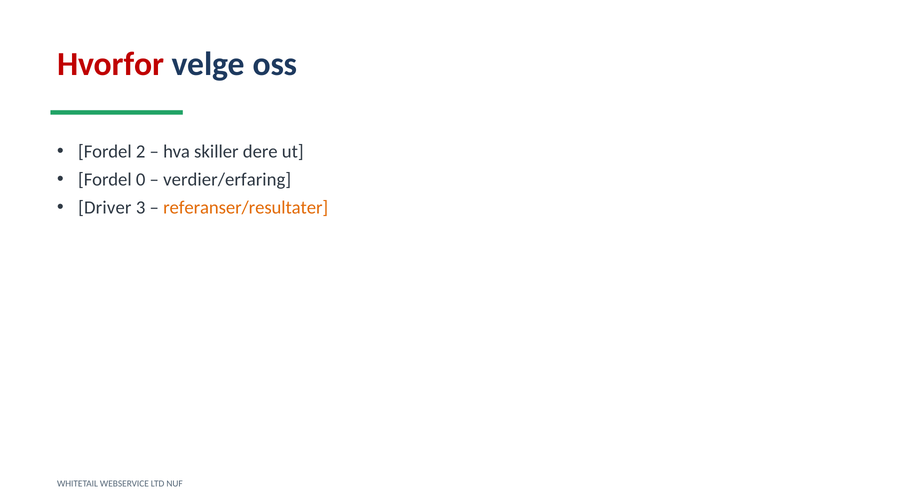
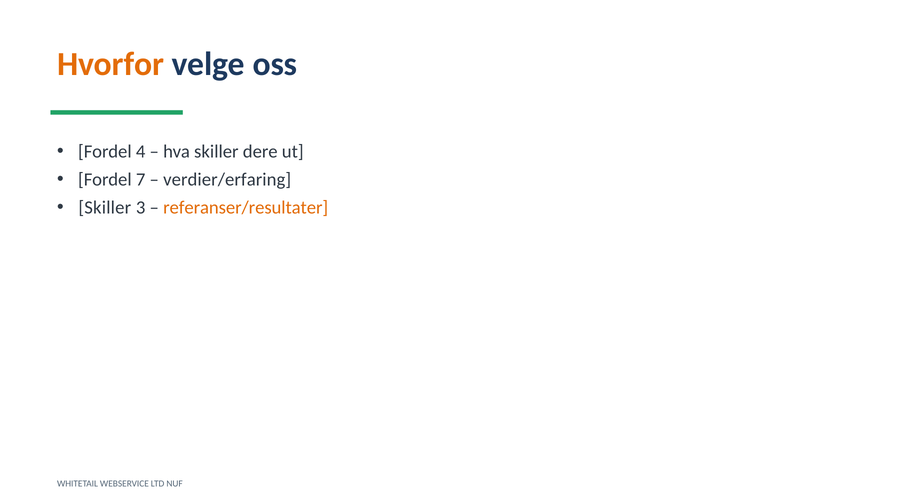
Hvorfor colour: red -> orange (111, 64)
2: 2 -> 4 (141, 152)
0: 0 -> 7 (141, 180)
Driver: Driver -> Skiller (105, 208)
